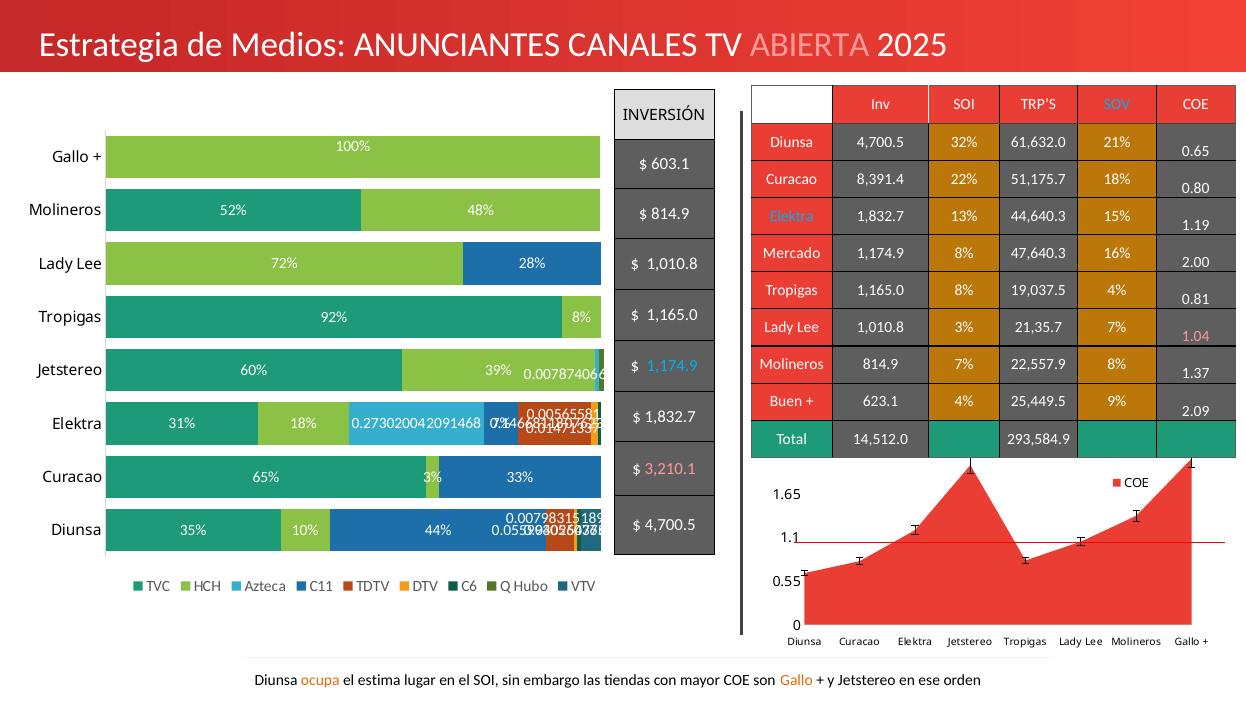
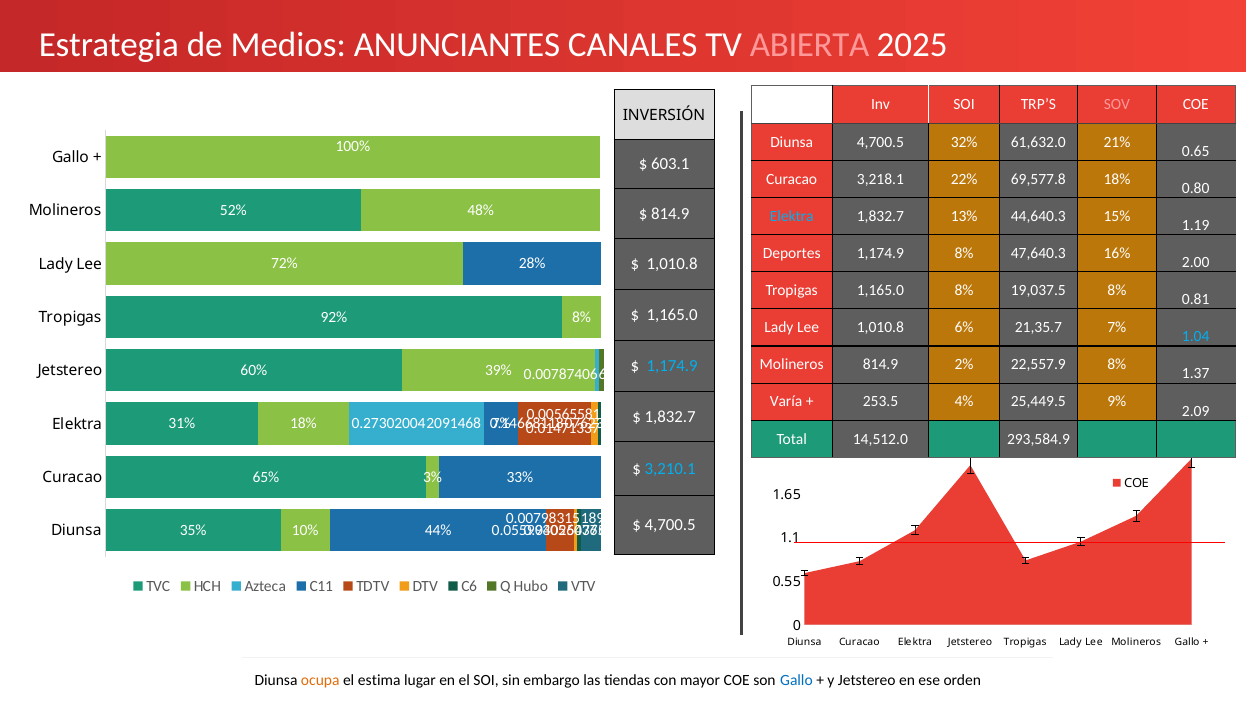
SOV colour: light blue -> pink (1117, 105)
8,391.4: 8,391.4 -> 3,218.1 (880, 179)
51,175.7: 51,175.7 -> 69,577.8 (1038, 179)
Mercado: Mercado -> Deportes (792, 253)
19,037.5 4%: 4% -> 8% (1117, 290)
1,010.8 3%: 3% -> 6% (964, 328)
1.04 colour: pink -> light blue (1196, 337)
814.9 7%: 7% -> 2% (964, 365)
Buen: Buen -> Varía (786, 402)
623.1: 623.1 -> 253.5 (881, 402)
3,210.1 colour: pink -> light blue (670, 469)
Gallo colour: orange -> blue (796, 681)
